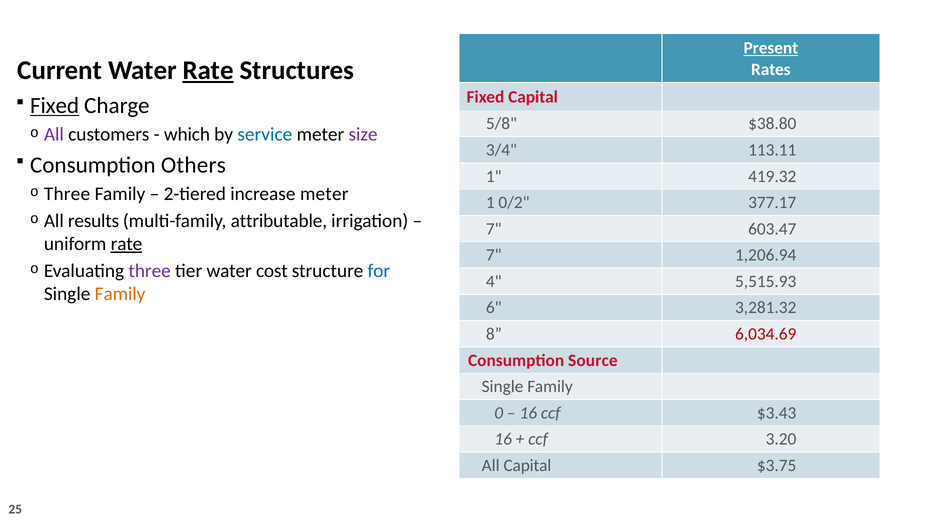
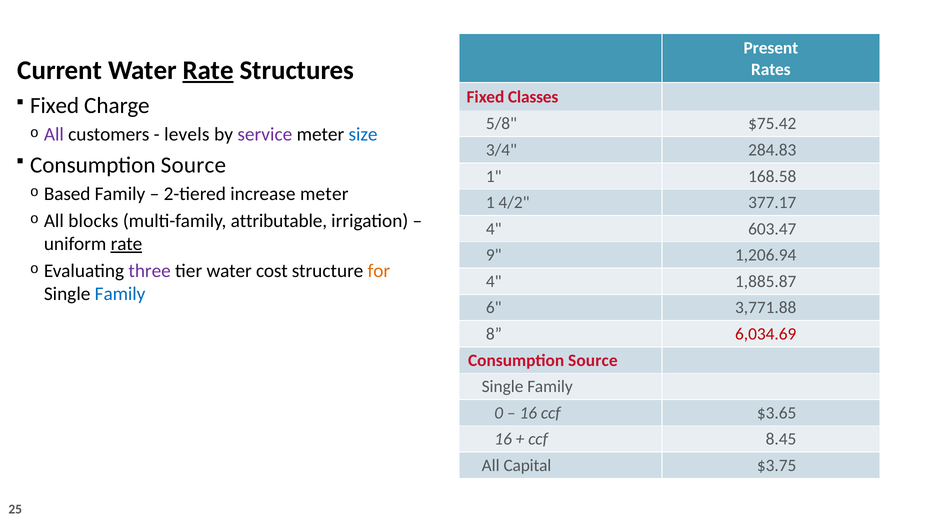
Present underline: present -> none (771, 48)
Fixed Capital: Capital -> Classes (533, 97)
Fixed underline: present -> none (55, 106)
$38.80: $38.80 -> $75.42 (772, 124)
which: which -> levels (187, 135)
service colour: blue -> purple (265, 135)
size colour: purple -> blue (363, 135)
113.11: 113.11 -> 284.83 (772, 150)
Others: Others -> Source (193, 165)
419.32: 419.32 -> 168.58 (772, 176)
Three: Three -> Based (67, 194)
0/2: 0/2 -> 4/2 (514, 203)
results: results -> blocks (93, 221)
7: 7 -> 4 (494, 229)
7: 7 -> 9 (494, 255)
for colour: blue -> orange (379, 271)
5,515.93: 5,515.93 -> 1,885.87 (766, 282)
Family colour: orange -> blue (120, 294)
3,281.32: 3,281.32 -> 3,771.88 (766, 308)
$3.43: $3.43 -> $3.65 (777, 413)
3.20: 3.20 -> 8.45 (781, 439)
